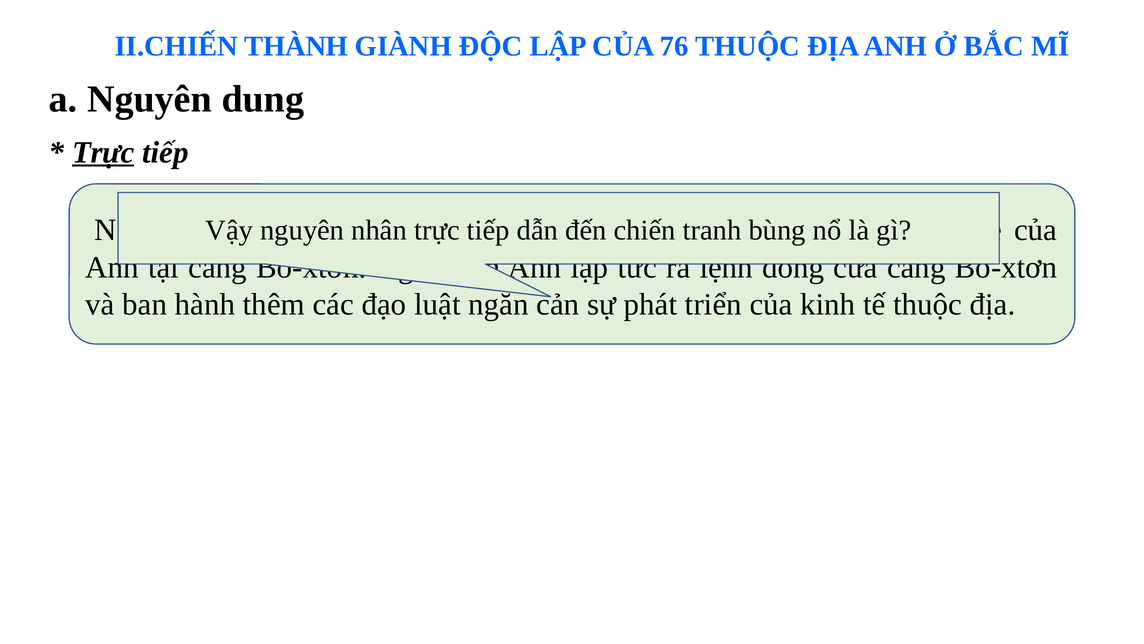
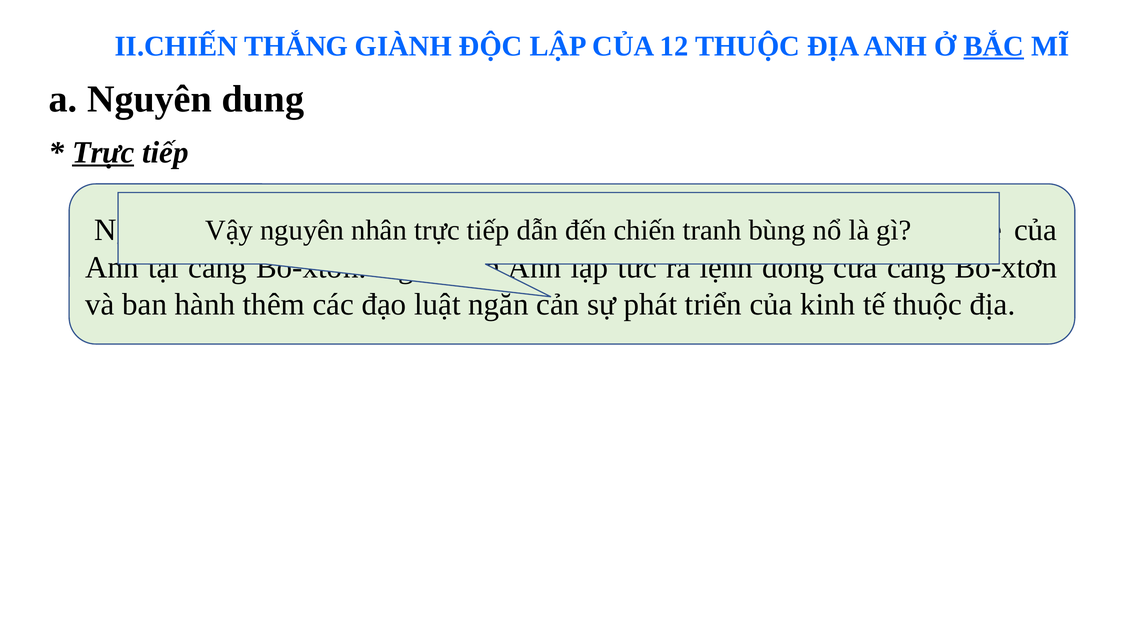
THÀNH: THÀNH -> THẮNG (296, 46)
76: 76 -> 12 (674, 46)
BẮC underline: none -> present (994, 46)
